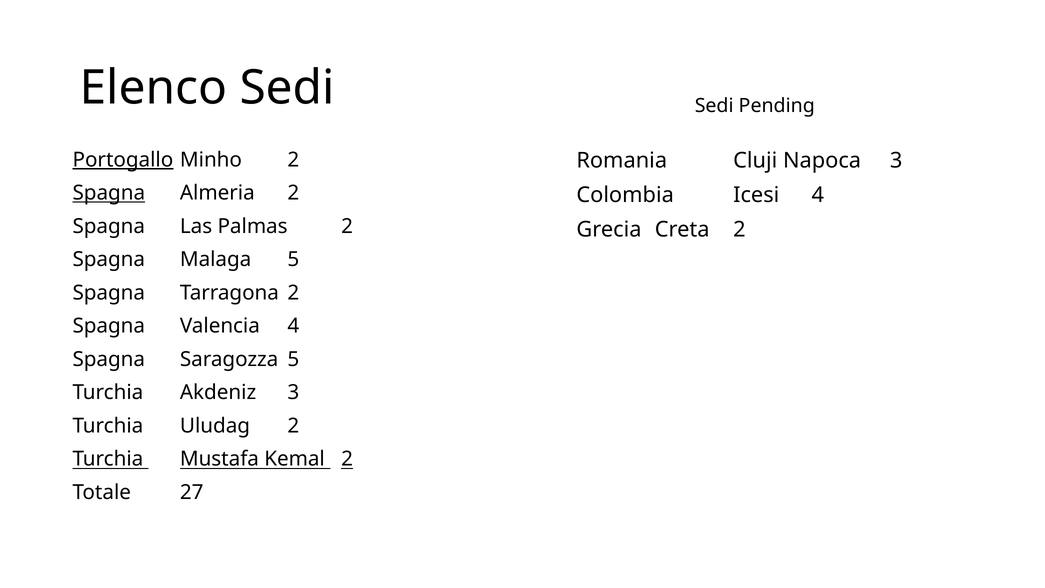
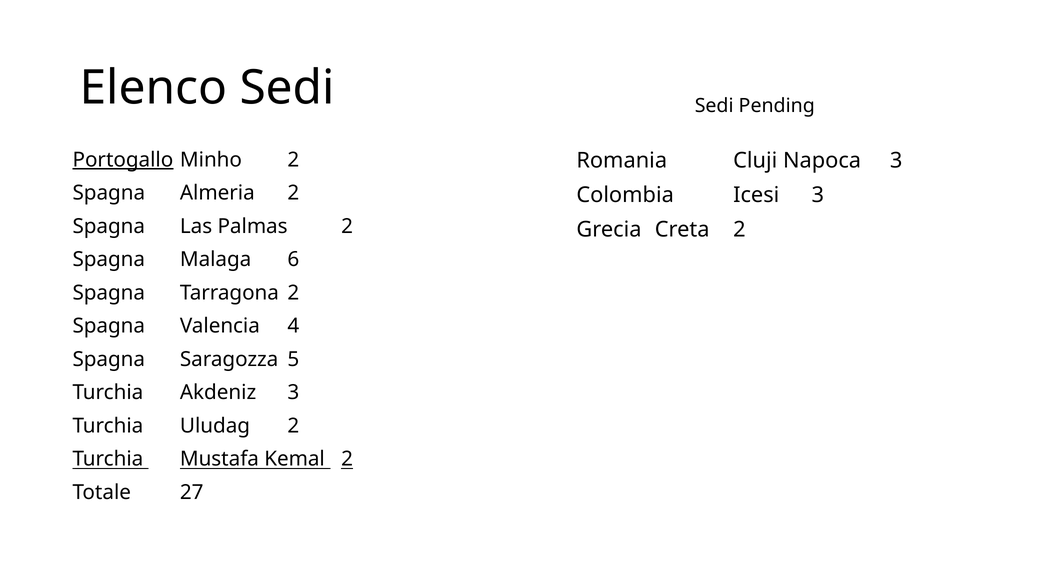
Spagna underline: present -> none (109, 193)
Icesi 4: 4 -> 3 (818, 195)
Malaga 5: 5 -> 6 (293, 260)
